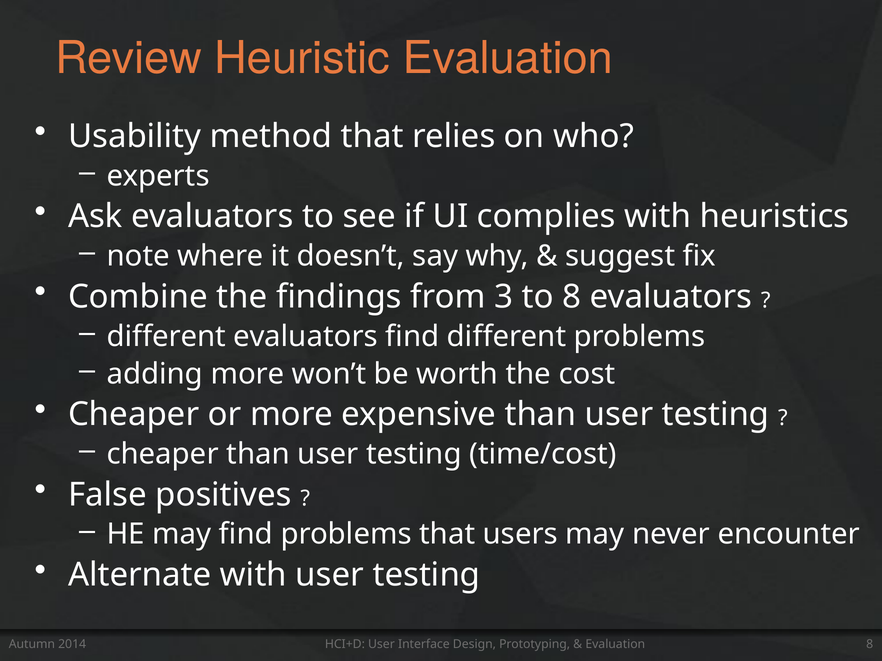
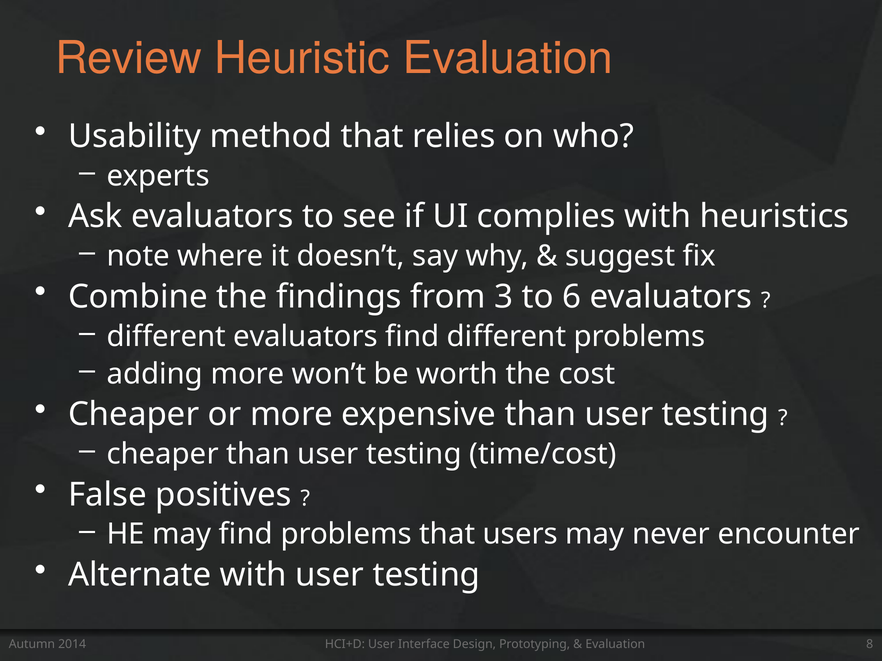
to 8: 8 -> 6 (572, 297)
